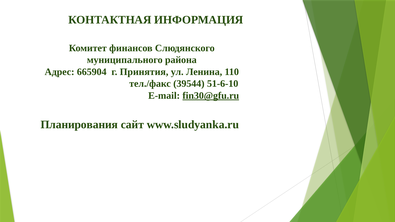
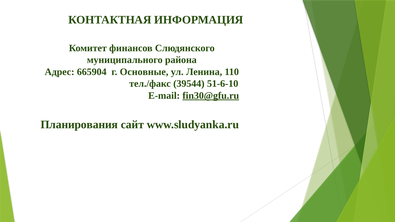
Принятия: Принятия -> Основные (144, 72)
